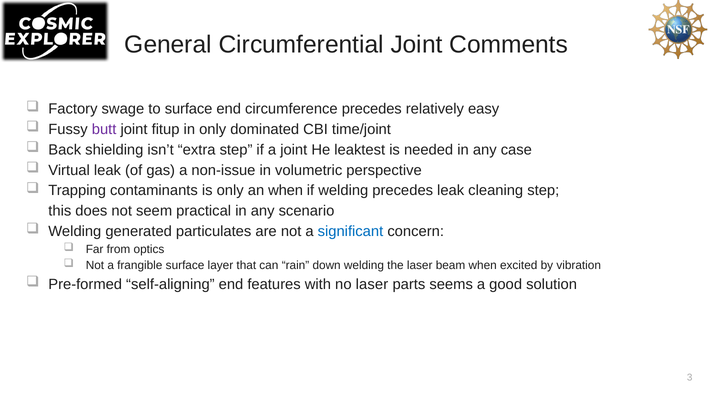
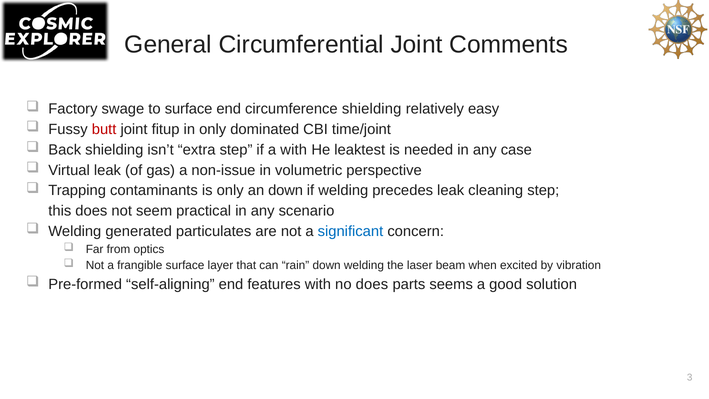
circumference precedes: precedes -> shielding (372, 109)
butt colour: purple -> red (104, 129)
a joint: joint -> with (294, 150)
an when: when -> down (286, 190)
no laser: laser -> does (372, 284)
